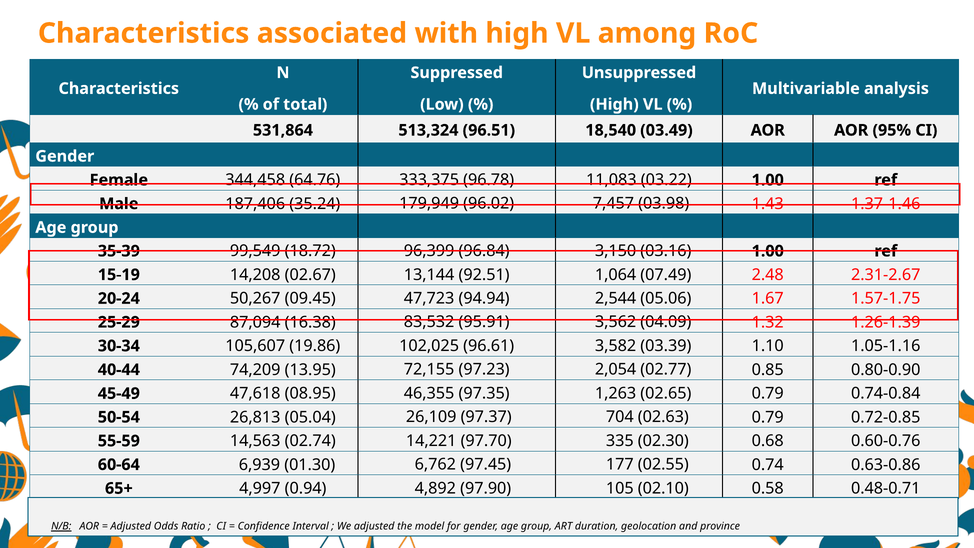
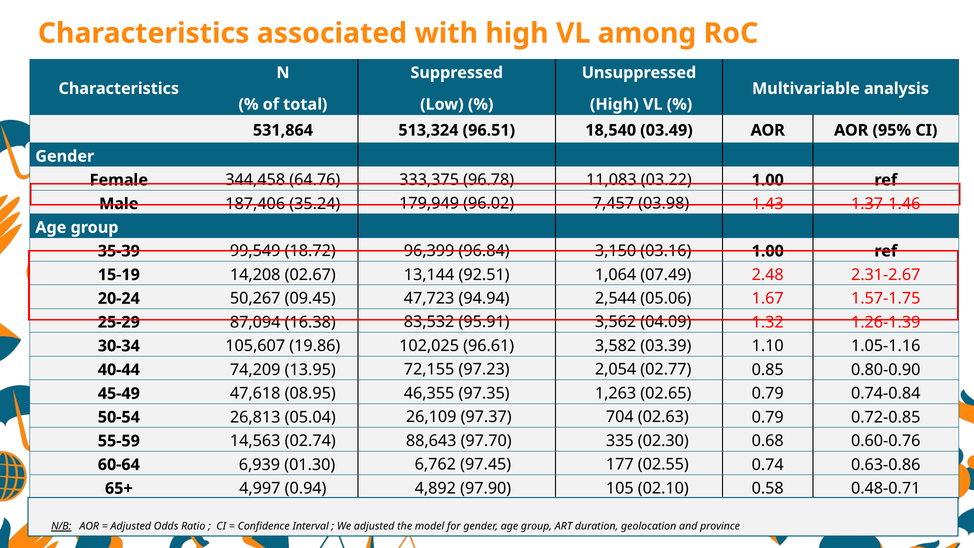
14,221: 14,221 -> 88,643 (431, 441)
